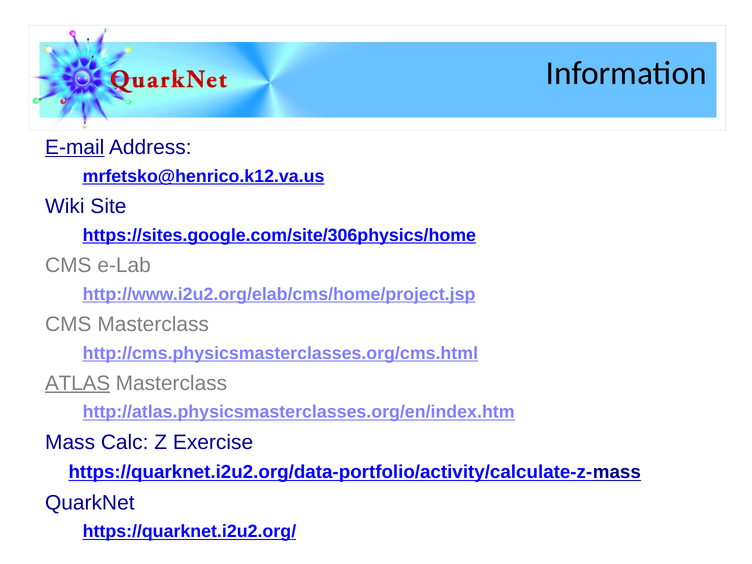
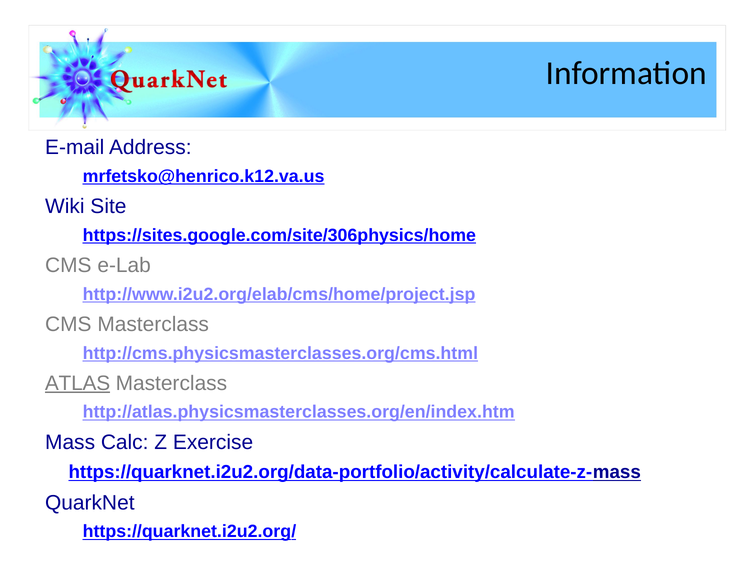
E-mail underline: present -> none (75, 147)
